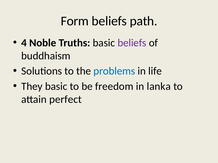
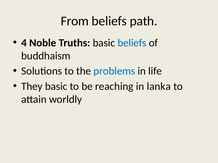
Form: Form -> From (75, 21)
beliefs colour: purple -> blue (132, 43)
freedom: freedom -> reaching (114, 87)
perfect: perfect -> worldly (66, 100)
